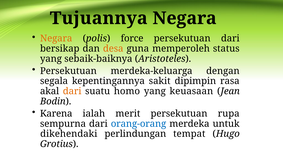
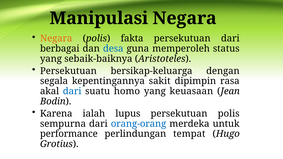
Tujuannya: Tujuannya -> Manipulasi (99, 18)
force: force -> fakta (132, 39)
bersikap: bersikap -> berbagai (60, 49)
desa colour: orange -> blue (113, 49)
merdeka-keluarga: merdeka-keluarga -> bersikap-keluarga (152, 71)
dari colour: orange -> blue (72, 91)
merit: merit -> lupus (128, 114)
persekutuan rupa: rupa -> polis (229, 114)
dikehendaki: dikehendaki -> performance (69, 134)
